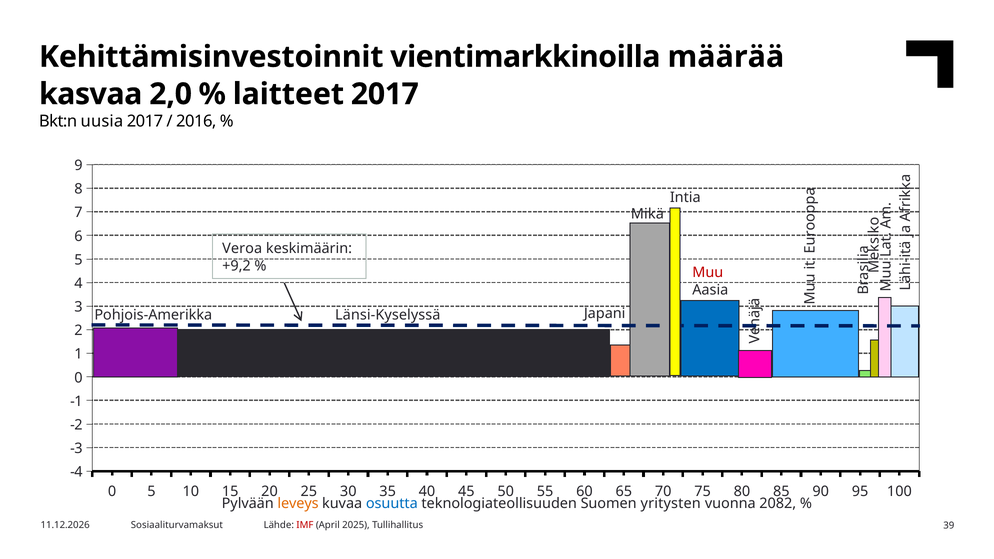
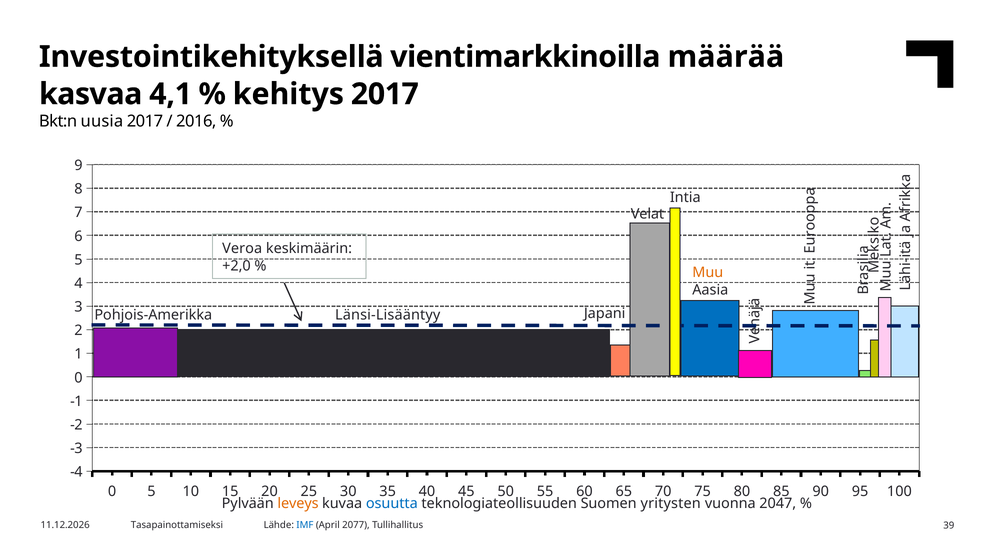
Kehittämisinvestoinnit: Kehittämisinvestoinnit -> Investointikehityksellä (211, 57)
2,0: 2,0 -> 4,1 (171, 94)
laitteet: laitteet -> kehitys (288, 94)
Mikä: Mikä -> Velat (647, 214)
+9,2: +9,2 -> +2,0 (236, 266)
Muu colour: red -> orange (708, 273)
Länsi-Kyselyssä: Länsi-Kyselyssä -> Länsi-Lisääntyy (388, 315)
2082: 2082 -> 2047 (778, 504)
Sosiaaliturvamaksut: Sosiaaliturvamaksut -> Tasapainottamiseksi (177, 525)
IMF colour: red -> blue (305, 525)
2025: 2025 -> 2077 (356, 525)
